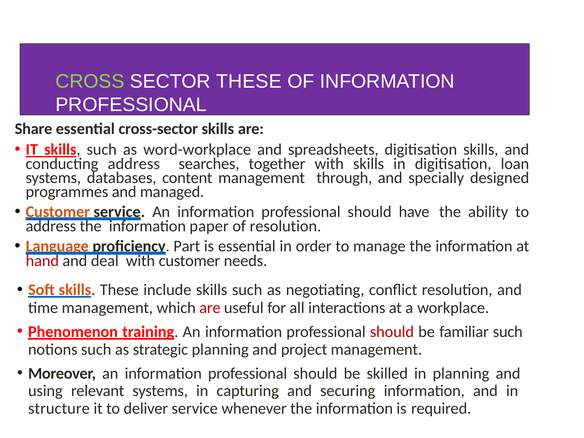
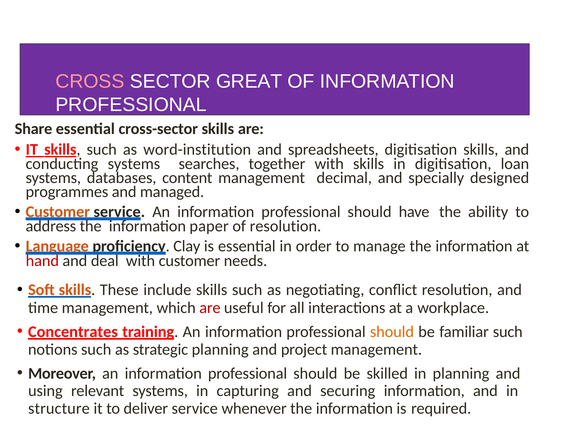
CROSS colour: light green -> pink (90, 81)
SECTOR THESE: THESE -> GREAT (249, 81)
word-workplace: word-workplace -> word-institution (197, 150)
conducting address: address -> systems (134, 164)
through: through -> decimal (344, 178)
Part: Part -> Clay (187, 246)
Phenomenon: Phenomenon -> Concentrates (73, 332)
should colour: red -> orange (392, 332)
